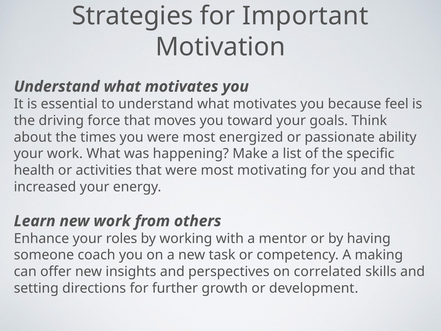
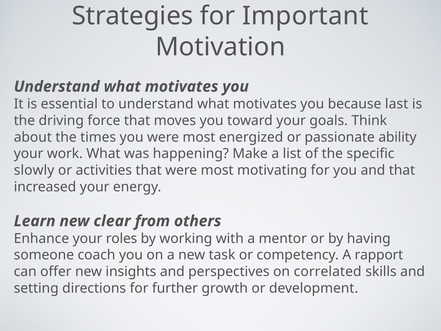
feel: feel -> last (397, 104)
health: health -> slowly (34, 170)
new work: work -> clear (112, 221)
making: making -> rapport (379, 255)
